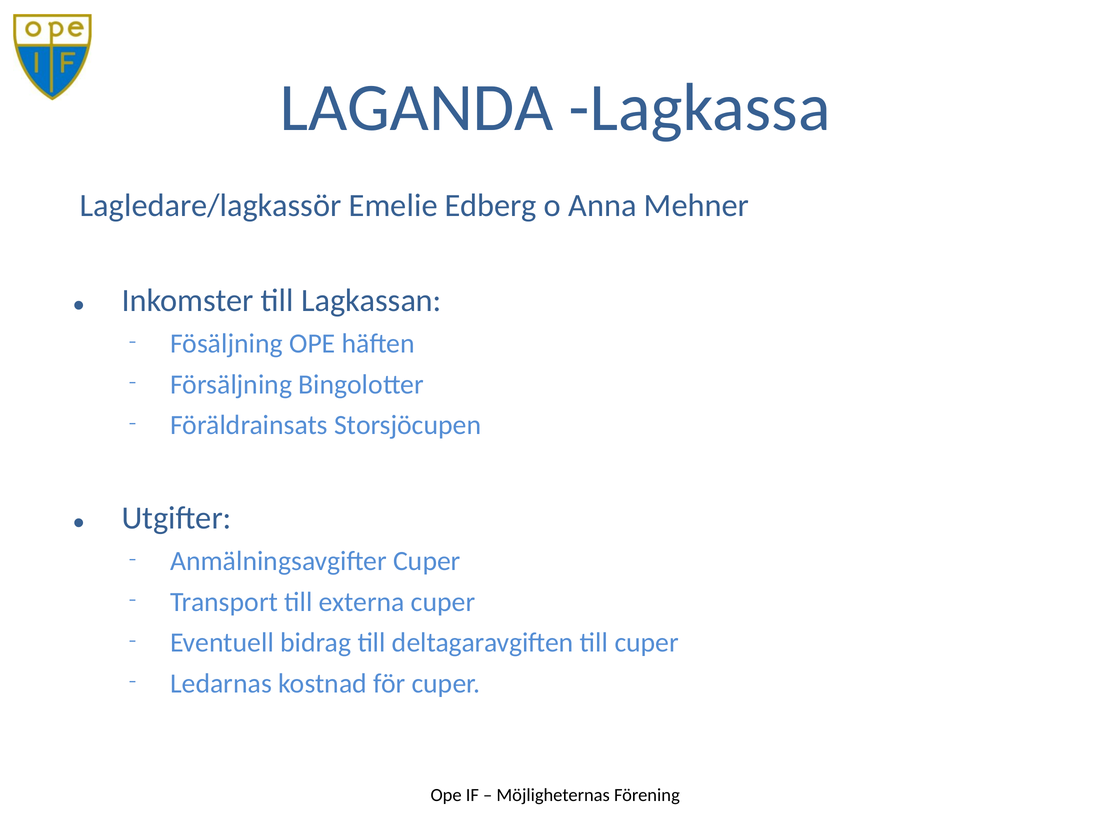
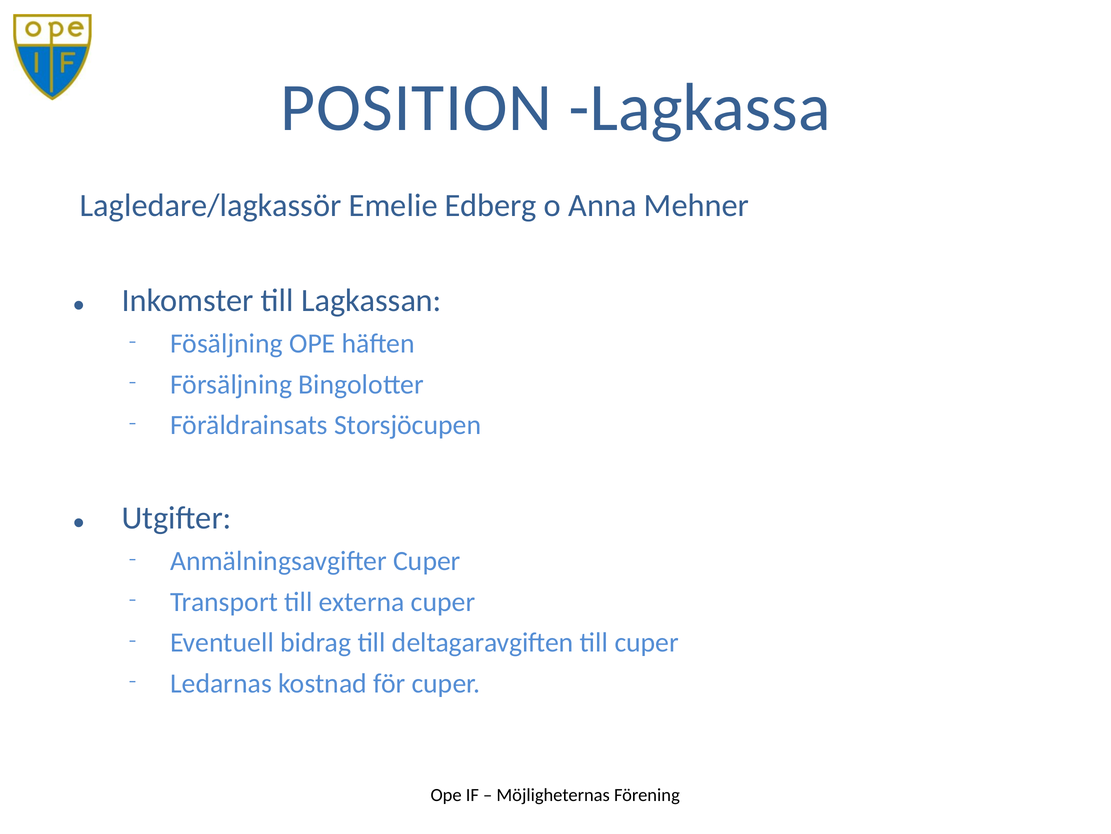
LAGANDA: LAGANDA -> POSITION (416, 108)
